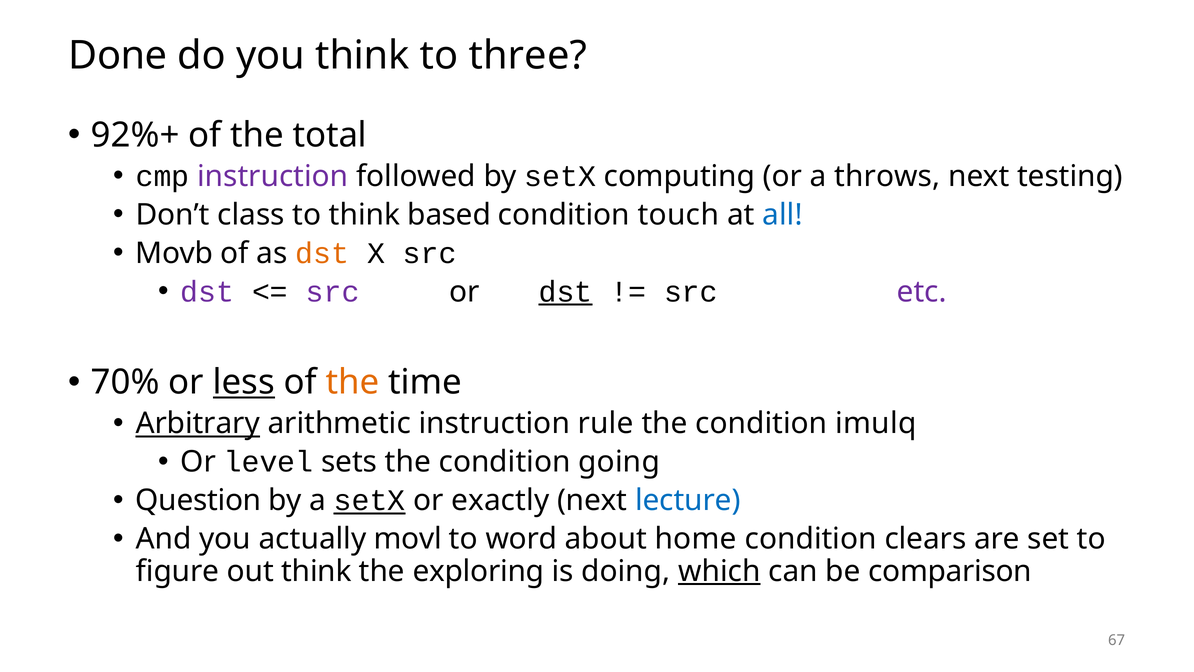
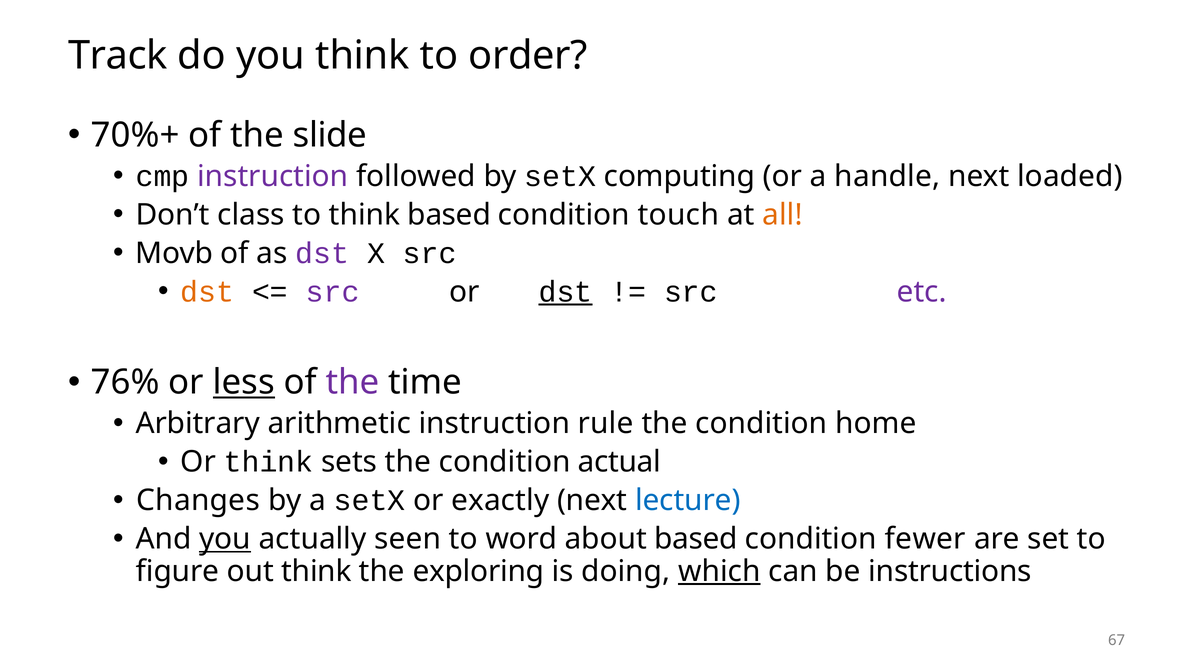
Done: Done -> Track (118, 56)
three: three -> order (528, 56)
92%+: 92%+ -> 70%+ (135, 135)
total: total -> slide (330, 135)
throws: throws -> handle (887, 176)
testing: testing -> loaded (1070, 176)
all colour: blue -> orange (783, 215)
dst colour: orange -> purple (322, 253)
dst colour: purple -> orange (207, 291)
70%: 70% -> 76% (125, 382)
the colour: orange -> purple (353, 382)
Arbitrary underline: present -> none (198, 423)
imulq: imulq -> home (876, 423)
Or level: level -> think (268, 462)
going: going -> actual (619, 462)
Question: Question -> Changes (198, 500)
setX underline: present -> none (370, 500)
you underline: none -> present (225, 539)
movl: movl -> seen (408, 539)
about home: home -> based (696, 539)
clears: clears -> fewer (925, 539)
comparison: comparison -> instructions (950, 571)
